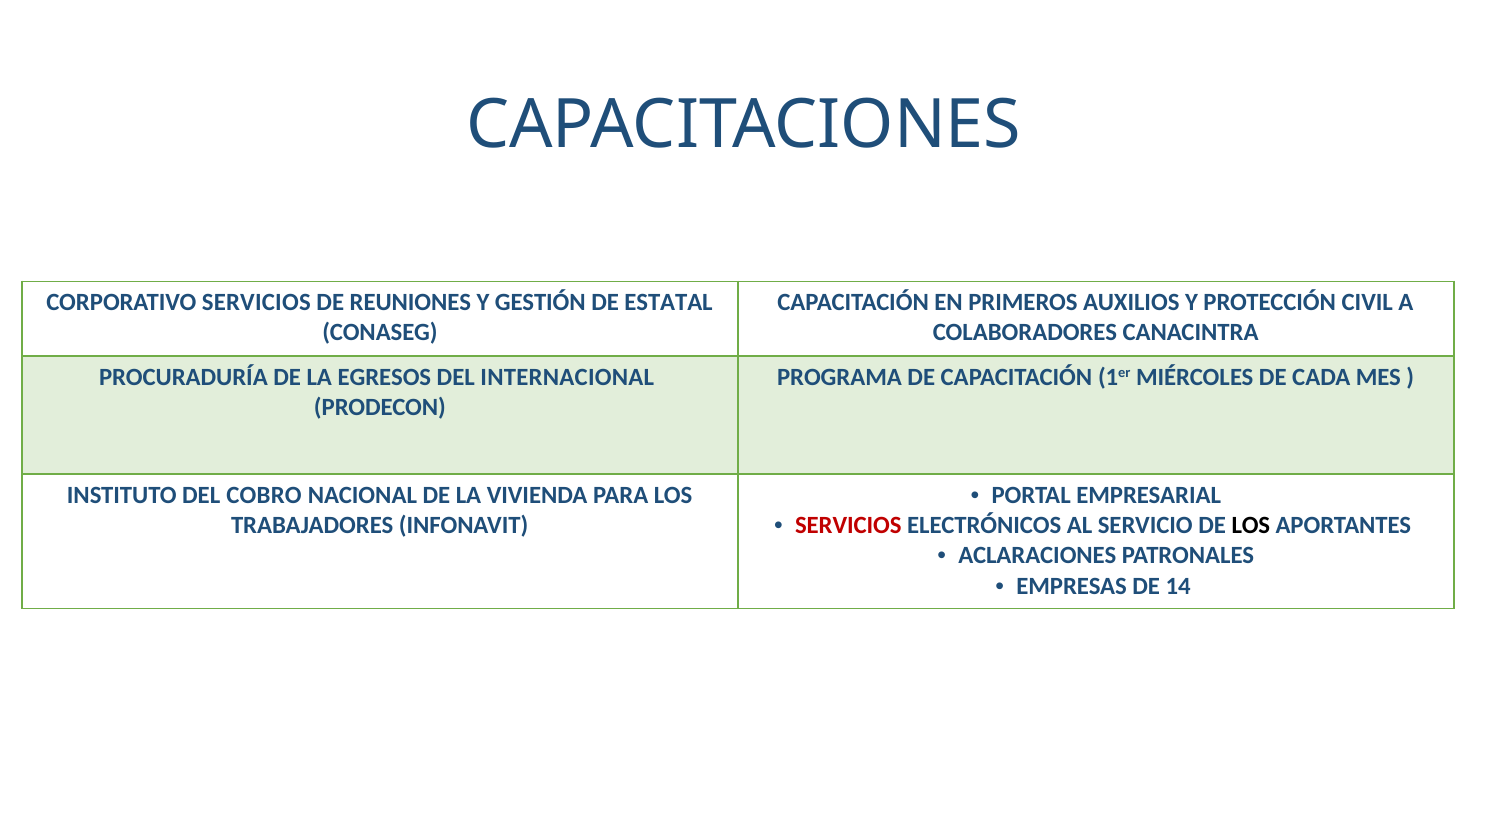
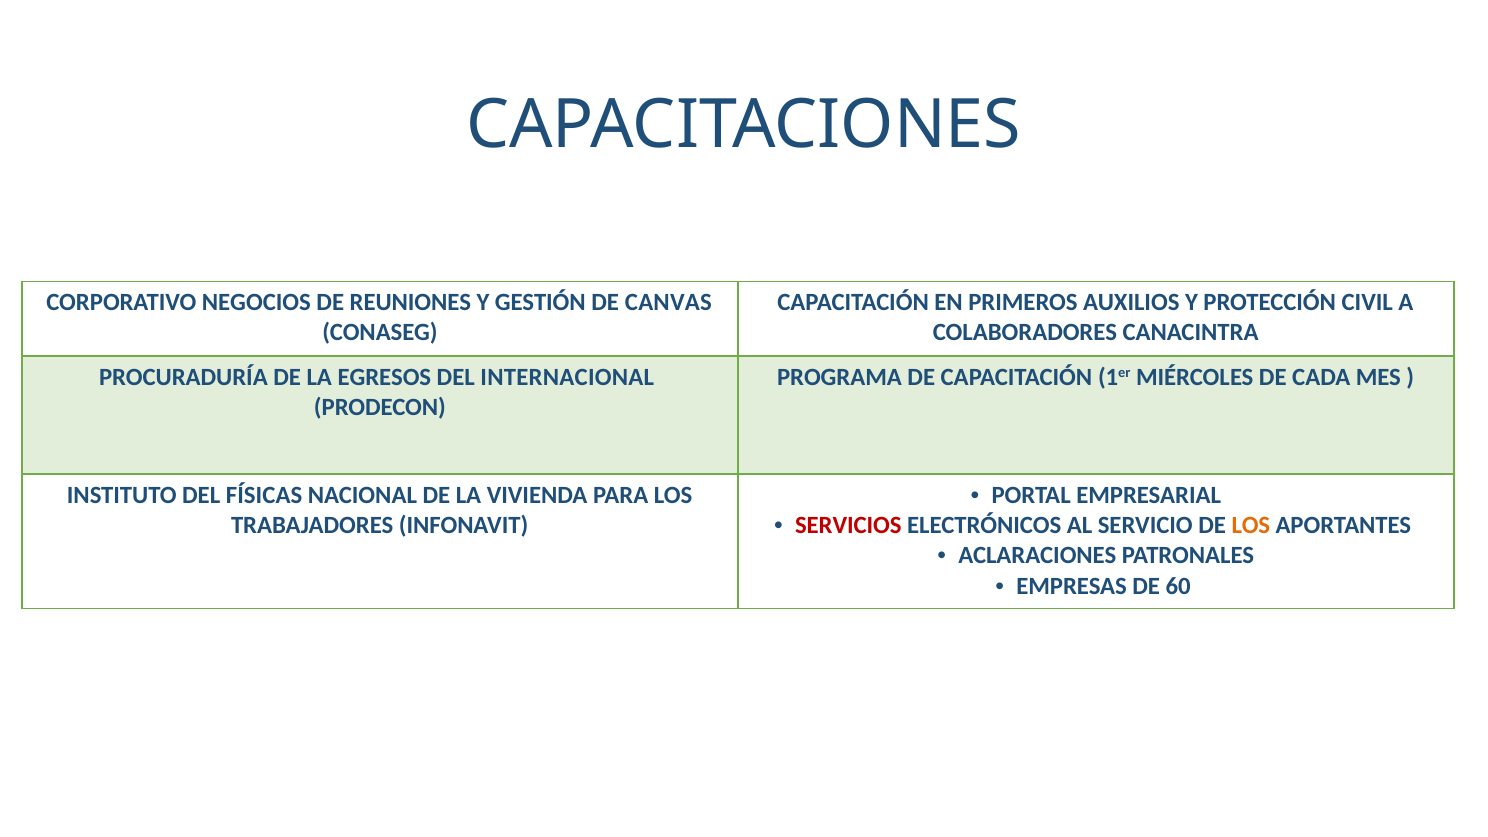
CORPORATIVO SERVICIOS: SERVICIOS -> NEGOCIOS (256, 302)
ESTATAL: ESTATAL -> CANVAS (668, 302)
COBRO: COBRO -> FÍSICAS (264, 495)
LOS colour: black -> orange (1251, 525)
14: 14 -> 60 (1178, 586)
